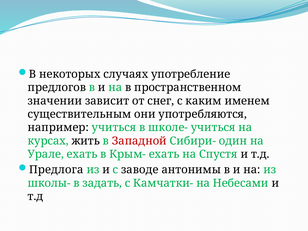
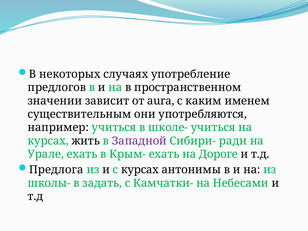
снег: снег -> aura (161, 101)
Западной colour: red -> purple (139, 141)
один: один -> ради (233, 141)
Спустя: Спустя -> Дороге (218, 154)
с заводе: заводе -> курсах (140, 170)
